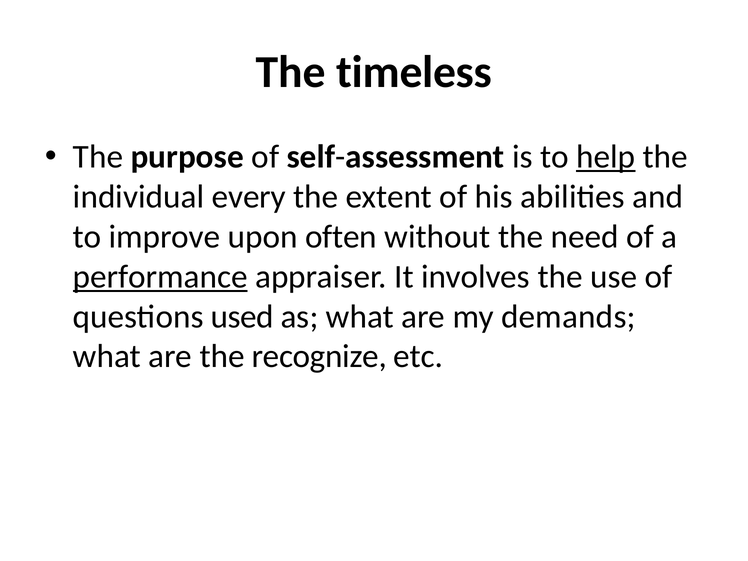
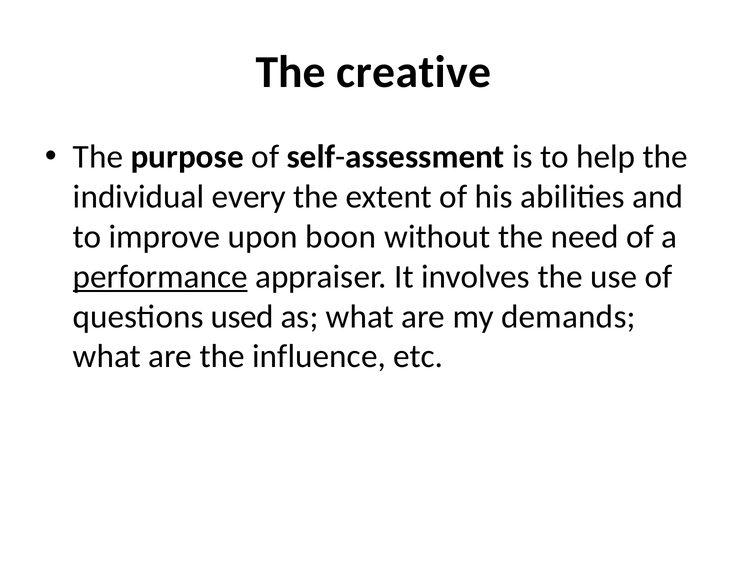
timeless: timeless -> creative (414, 72)
help underline: present -> none (606, 157)
often: often -> boon (341, 237)
recognize: recognize -> influence (319, 356)
